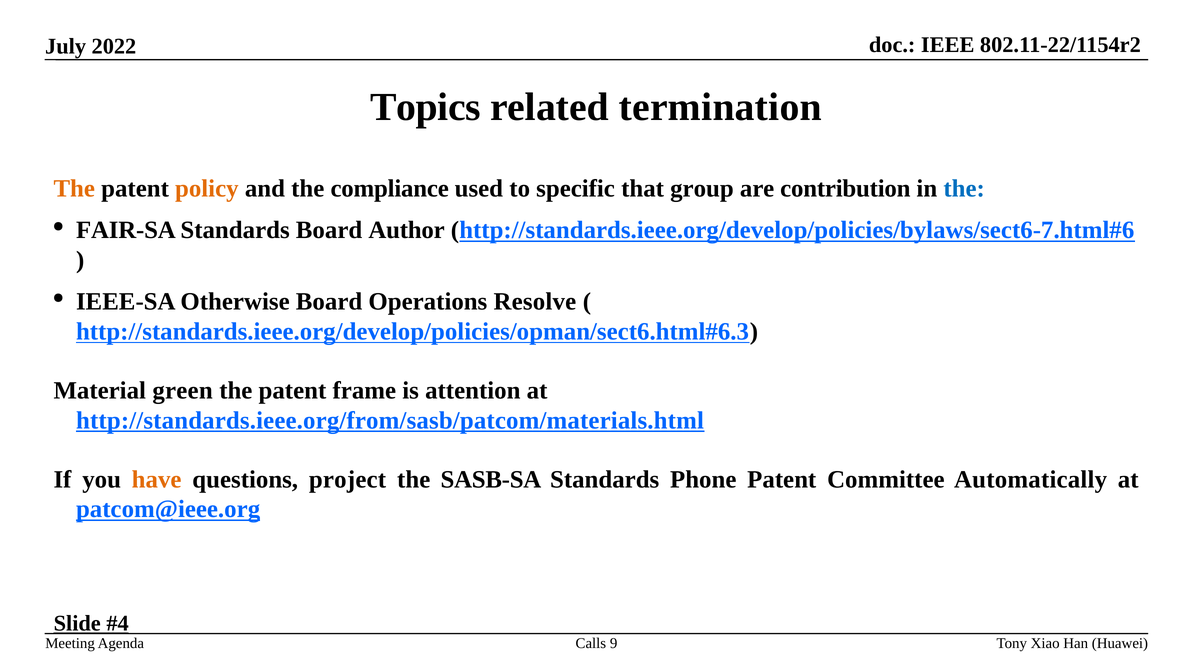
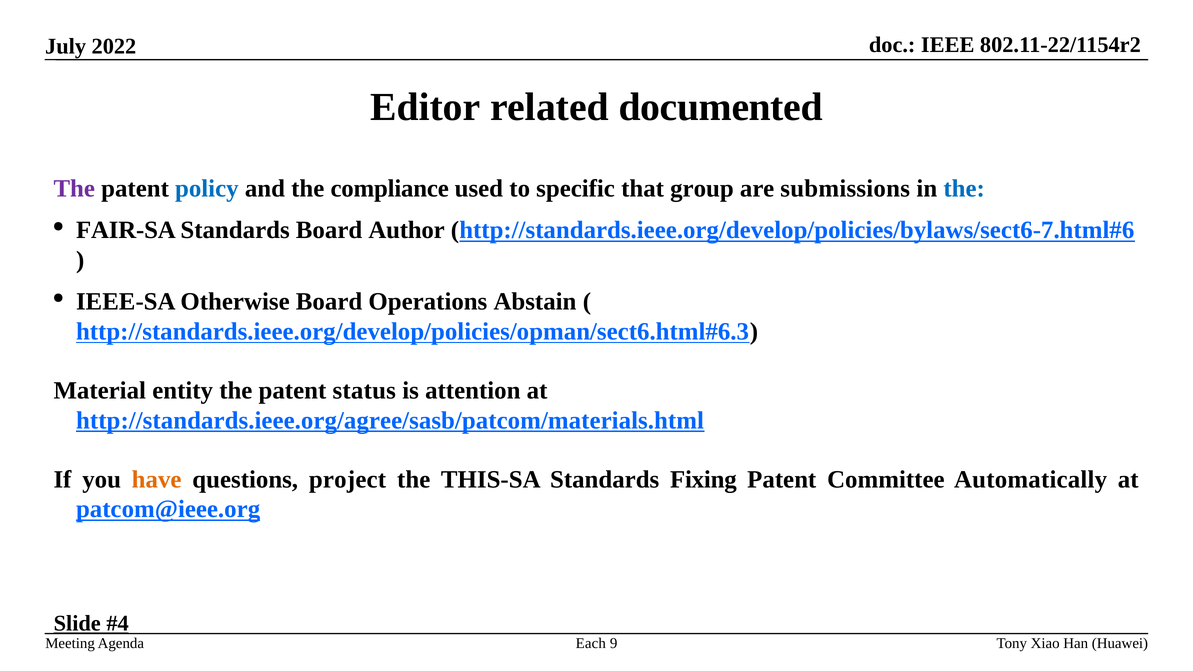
Topics: Topics -> Editor (425, 107)
termination: termination -> documented (721, 107)
The colour: orange -> purple (74, 189)
policy colour: orange -> blue (207, 189)
contribution: contribution -> submissions (845, 189)
Resolve: Resolve -> Abstain (535, 302)
green: green -> entity (183, 391)
frame: frame -> status (364, 391)
http://standards.ieee.org/from/sasb/patcom/materials.html: http://standards.ieee.org/from/sasb/patcom/materials.html -> http://standards.ieee.org/agree/sasb/patcom/materials.html (390, 420)
SASB-SA: SASB-SA -> THIS-SA (491, 479)
Phone: Phone -> Fixing (703, 479)
Calls: Calls -> Each (591, 644)
